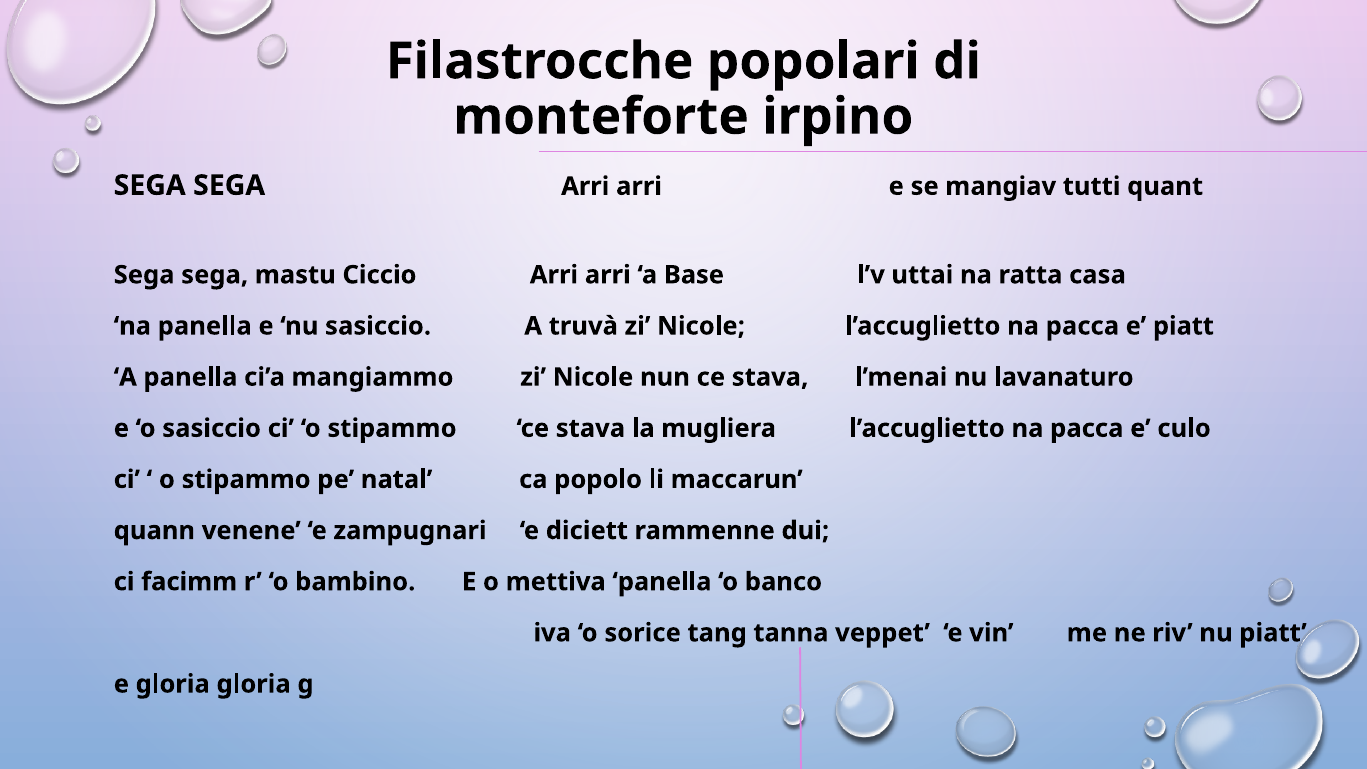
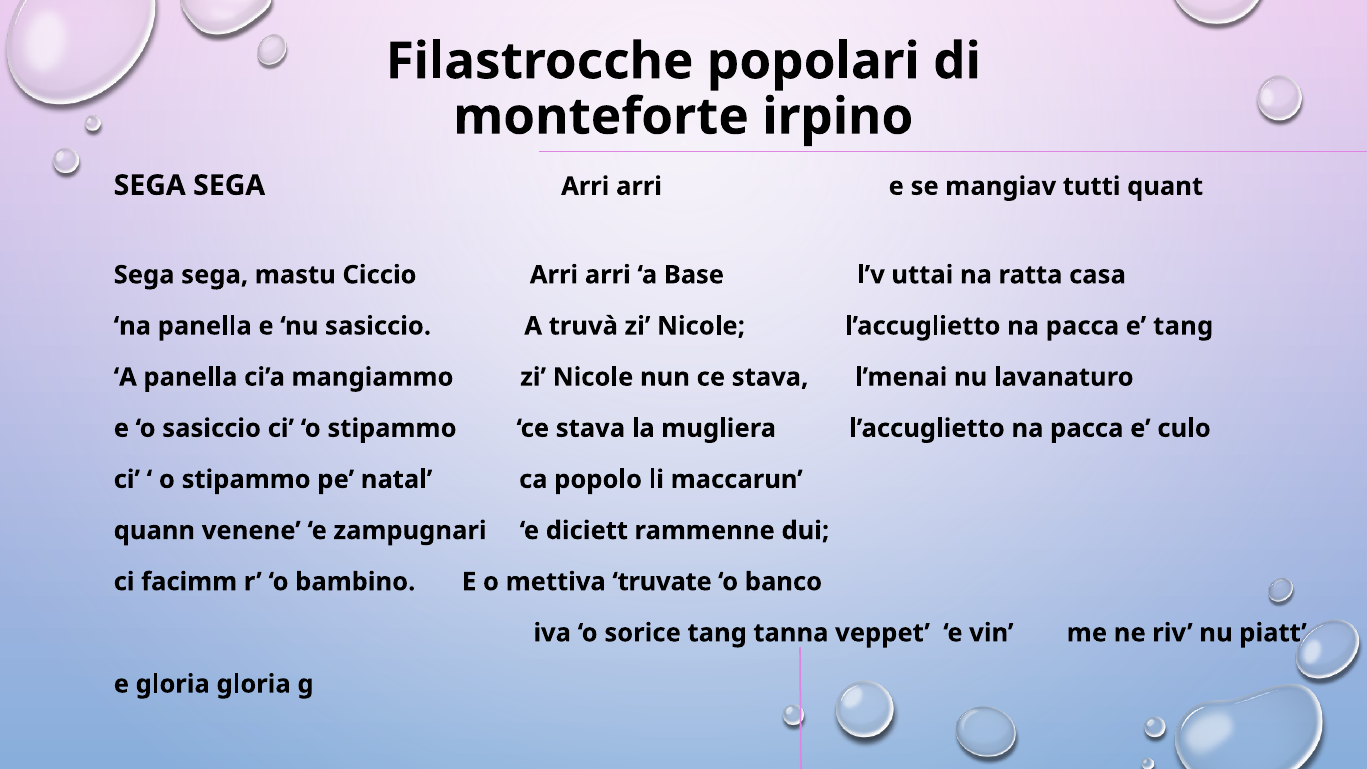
e piatt: piatt -> tang (1183, 326)
mettiva panella: panella -> truvate (662, 582)
